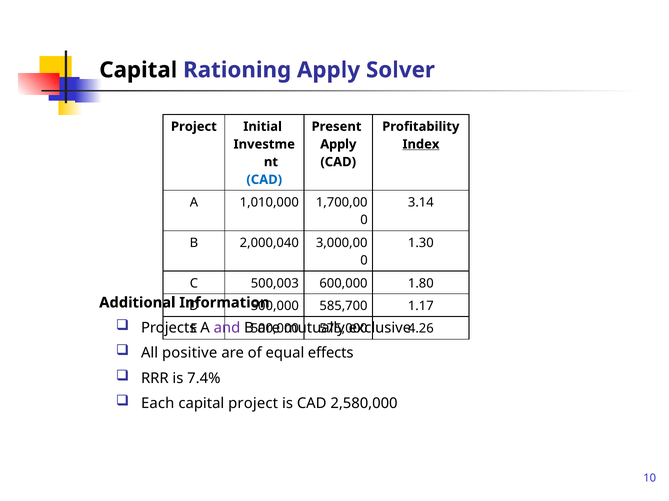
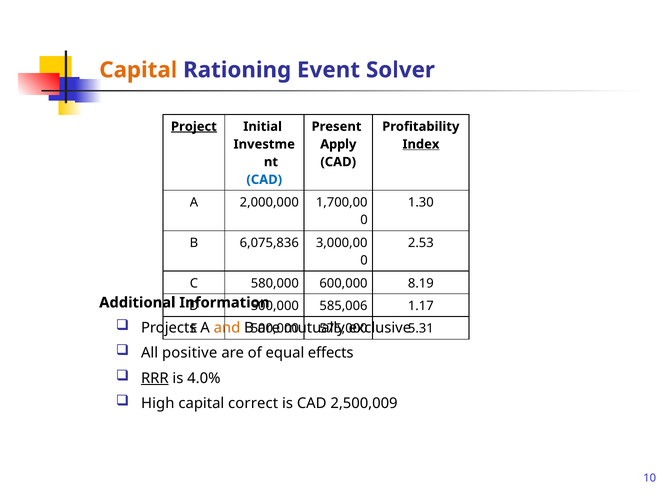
Capital colour: black -> orange (138, 70)
Rationing Apply: Apply -> Event (329, 70)
Project underline: none -> present (194, 127)
1,010,000: 1,010,000 -> 2,000,000 (269, 203)
3.14: 3.14 -> 1.30 (421, 203)
2,000,040: 2,000,040 -> 6,075,836 (269, 243)
1.30: 1.30 -> 2.53 (421, 243)
500,003: 500,003 -> 580,000 (275, 284)
1.80: 1.80 -> 8.19 (421, 284)
585,700: 585,700 -> 585,006 (344, 306)
and colour: purple -> orange (227, 328)
4.26: 4.26 -> 5.31 (421, 329)
RRR underline: none -> present (155, 379)
7.4%: 7.4% -> 4.0% (204, 379)
Each: Each -> High (158, 404)
capital project: project -> correct (253, 404)
2,580,000: 2,580,000 -> 2,500,009 (364, 404)
